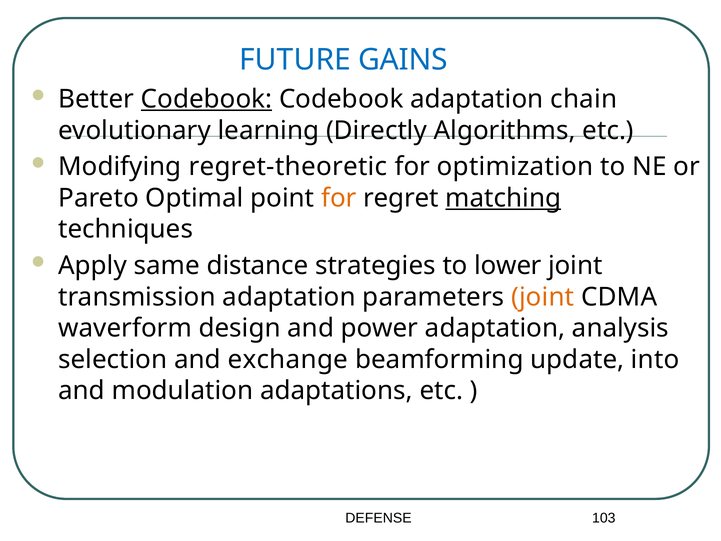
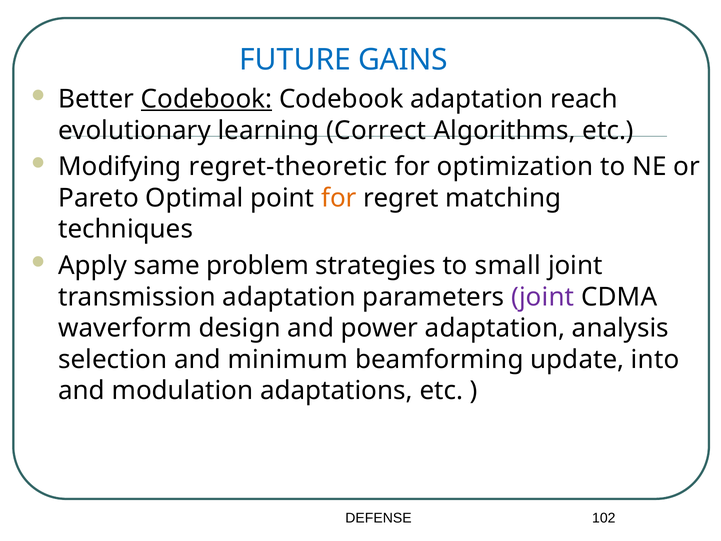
chain: chain -> reach (584, 99)
Directly: Directly -> Correct (376, 130)
matching underline: present -> none (503, 198)
distance: distance -> problem (258, 266)
lower: lower -> small (508, 266)
joint colour: orange -> purple (543, 297)
exchange: exchange -> minimum (288, 359)
103: 103 -> 102 (604, 518)
